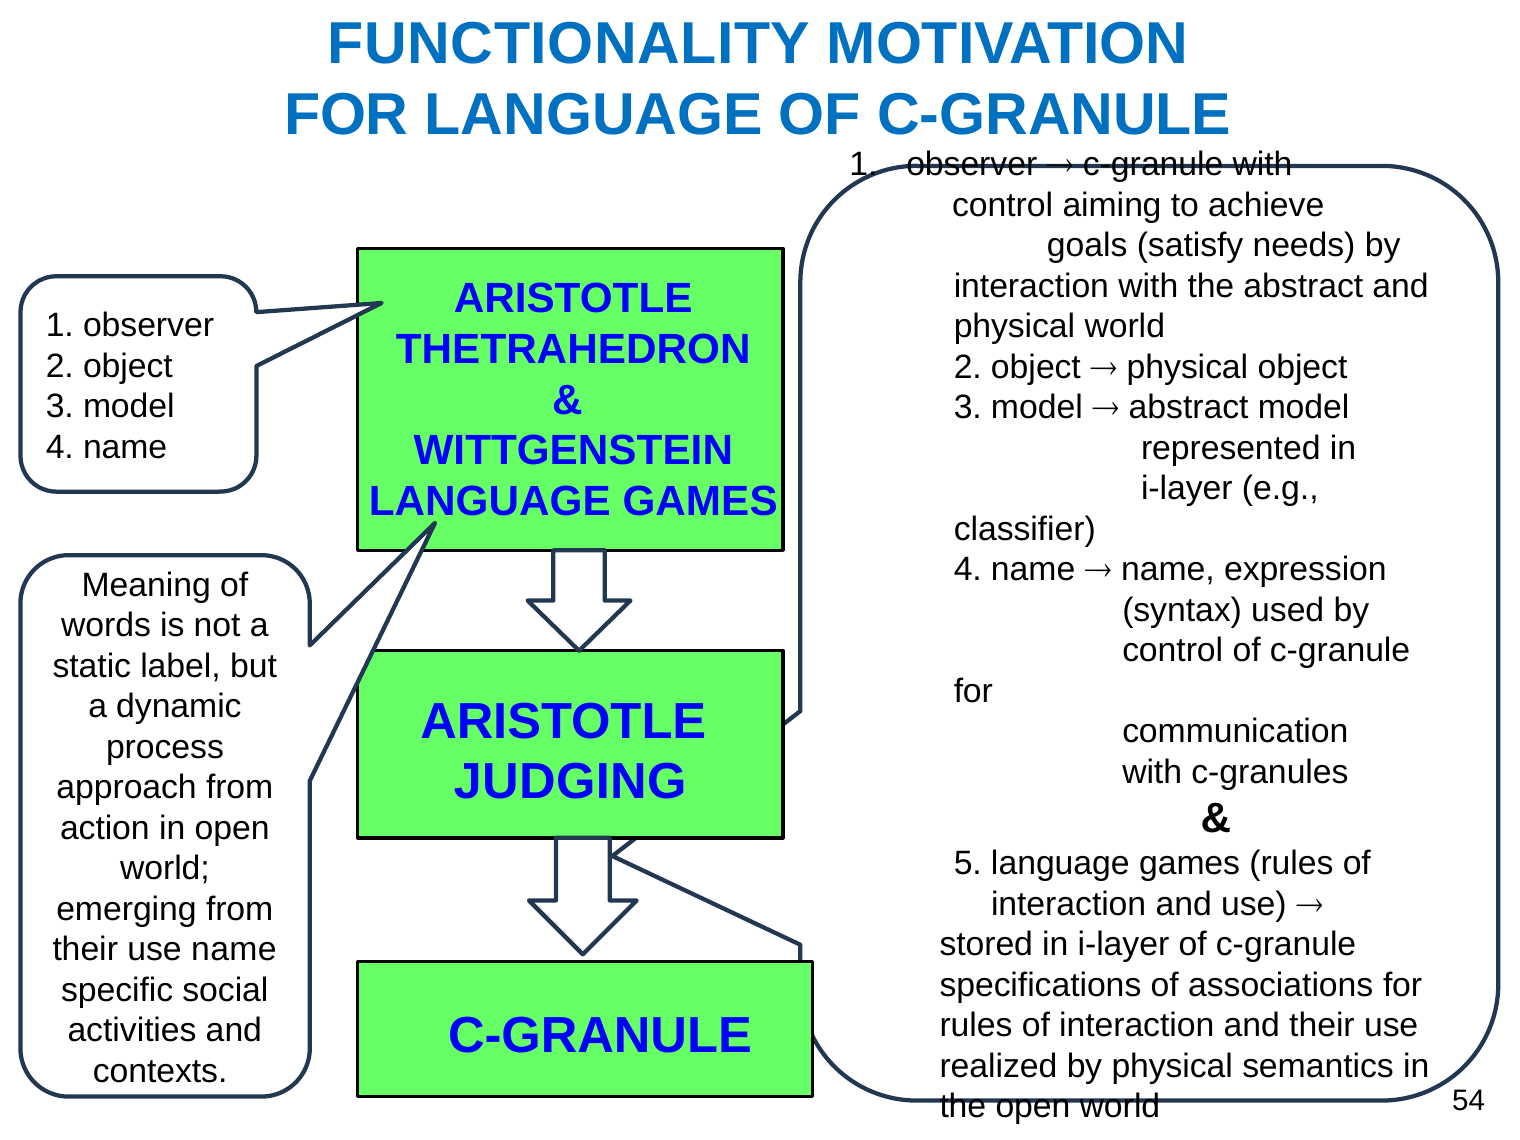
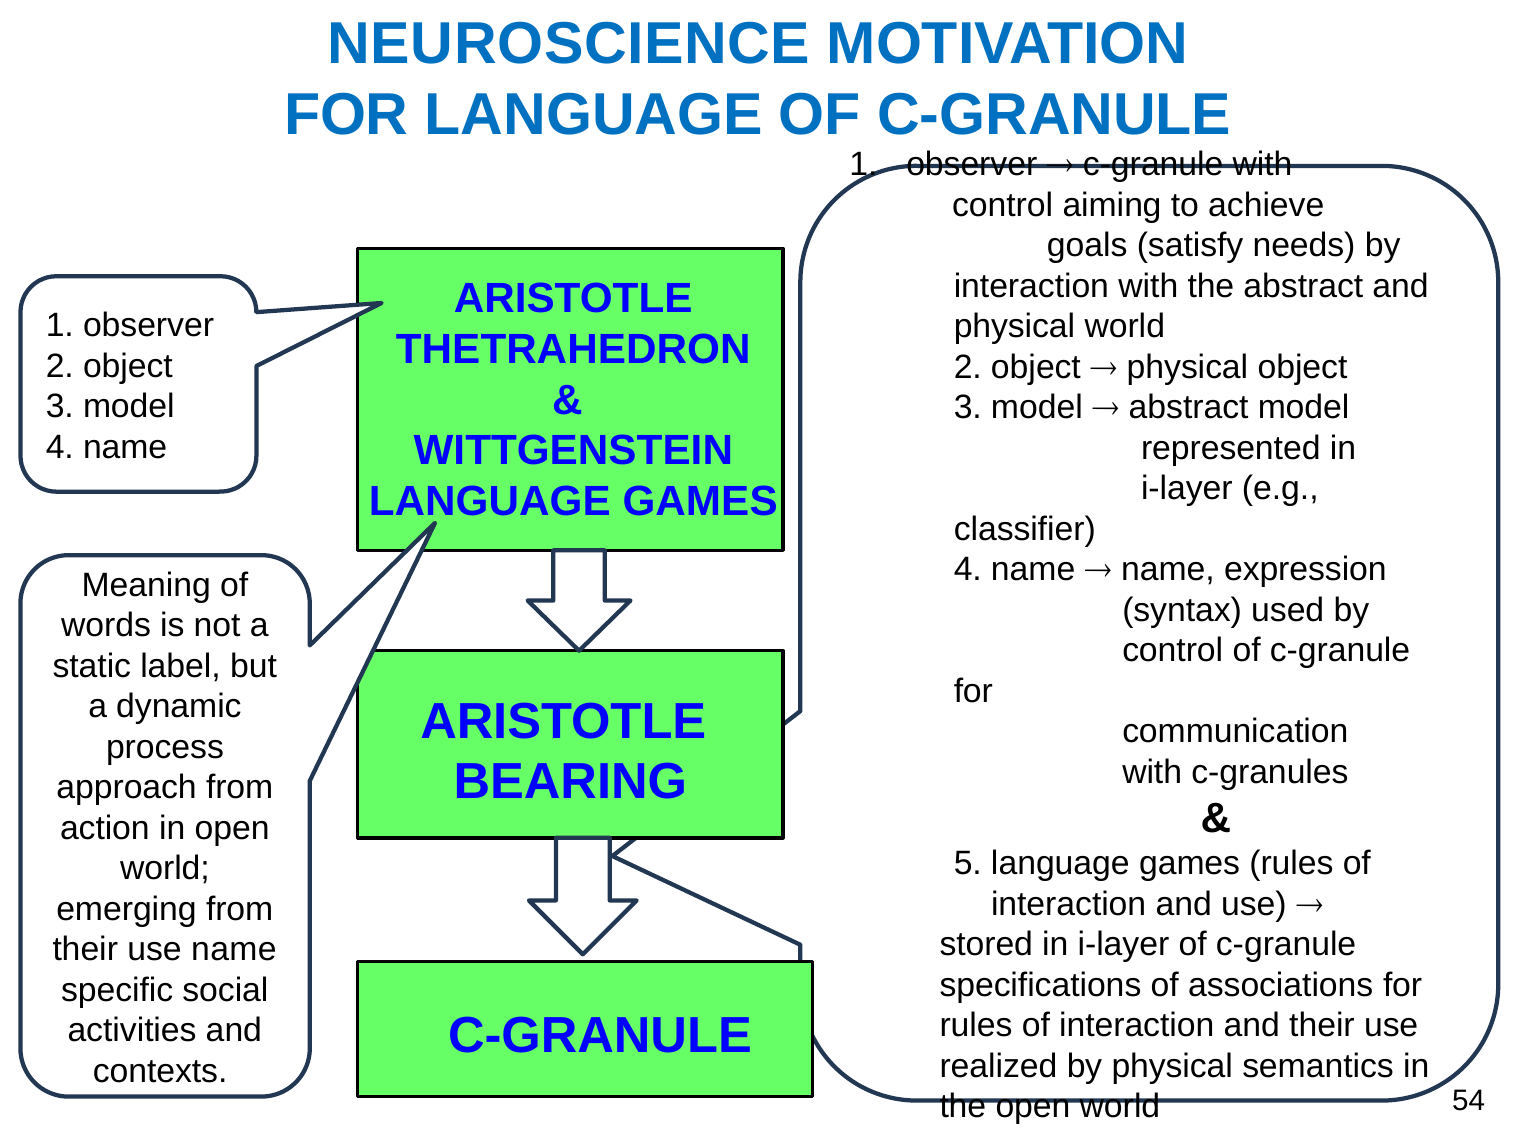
FUNCTIONALITY: FUNCTIONALITY -> NEUROSCIENCE (569, 44)
JUDGING: JUDGING -> BEARING (570, 782)
